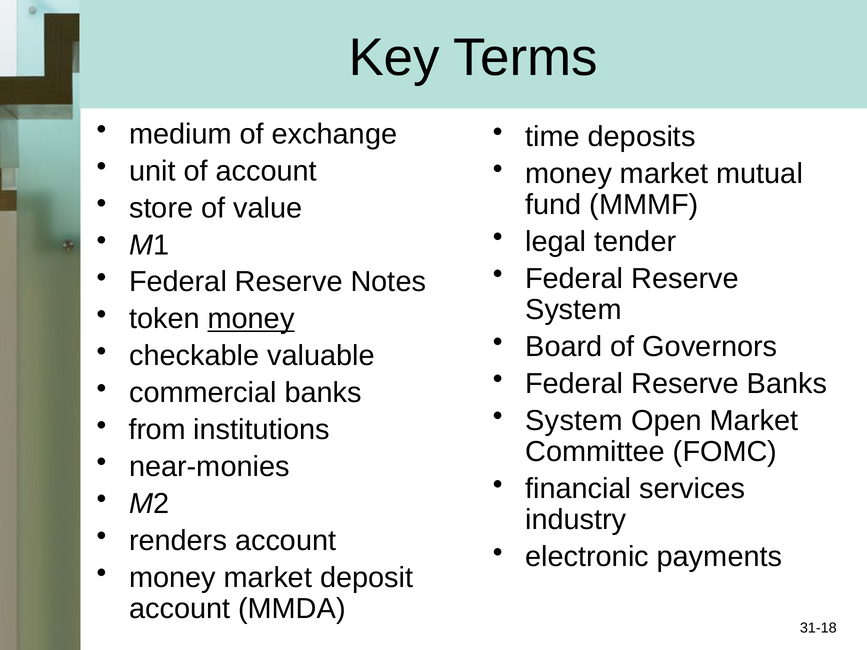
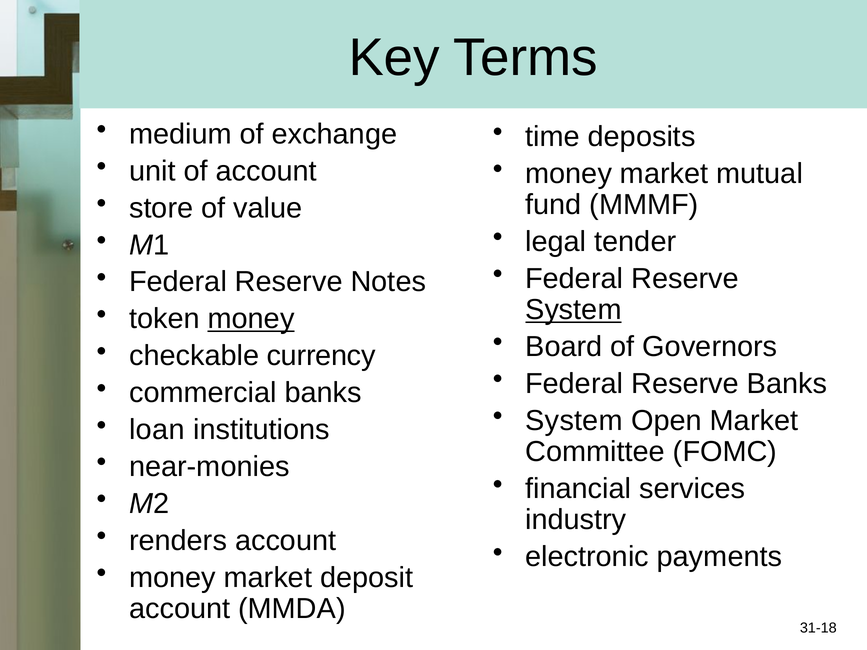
System underline: none -> present (573, 310)
valuable: valuable -> currency (321, 356)
from: from -> loan (157, 430)
